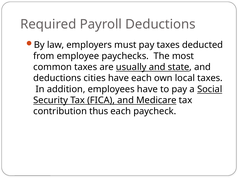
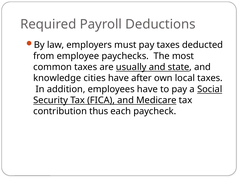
deductions: deductions -> knowledge (57, 78)
have each: each -> after (142, 78)
